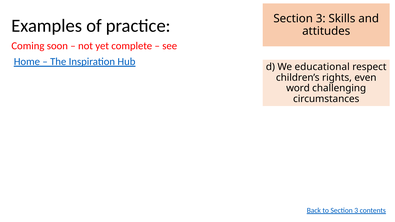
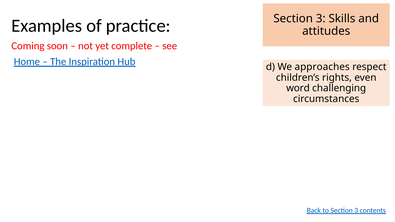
educational: educational -> approaches (322, 67)
